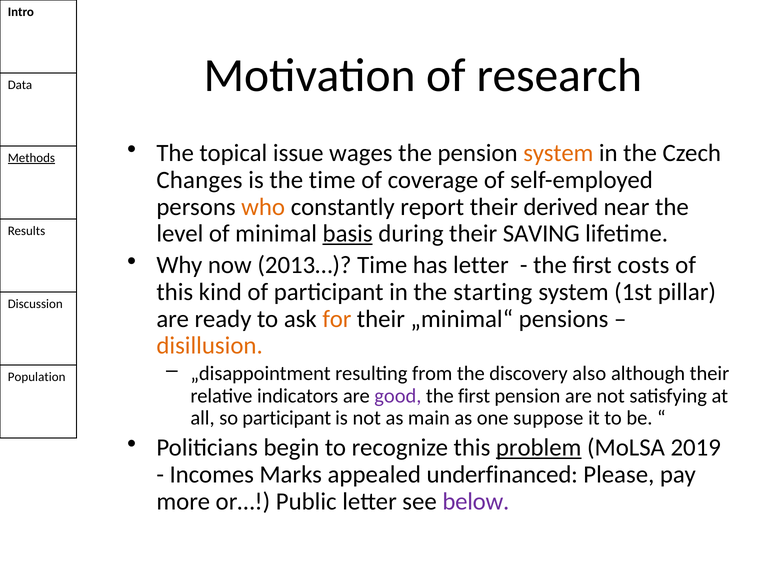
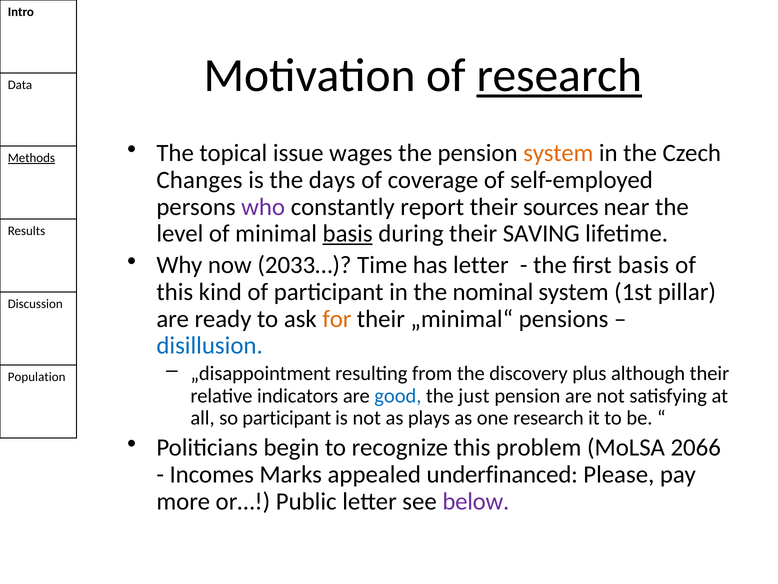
research underline: none -> present (559, 75)
the time: time -> days (332, 180)
who colour: orange -> purple (263, 207)
derived: derived -> sources (561, 207)
2013…: 2013… -> 2033… (304, 265)
first costs: costs -> basis (643, 265)
starting: starting -> nominal (493, 292)
disillusion colour: orange -> blue (210, 345)
also: also -> plus (589, 373)
good colour: purple -> blue (398, 395)
first: first -> just (474, 395)
main: main -> plays (429, 418)
one suppose: suppose -> research (548, 418)
problem underline: present -> none (539, 447)
2019: 2019 -> 2066 (696, 447)
